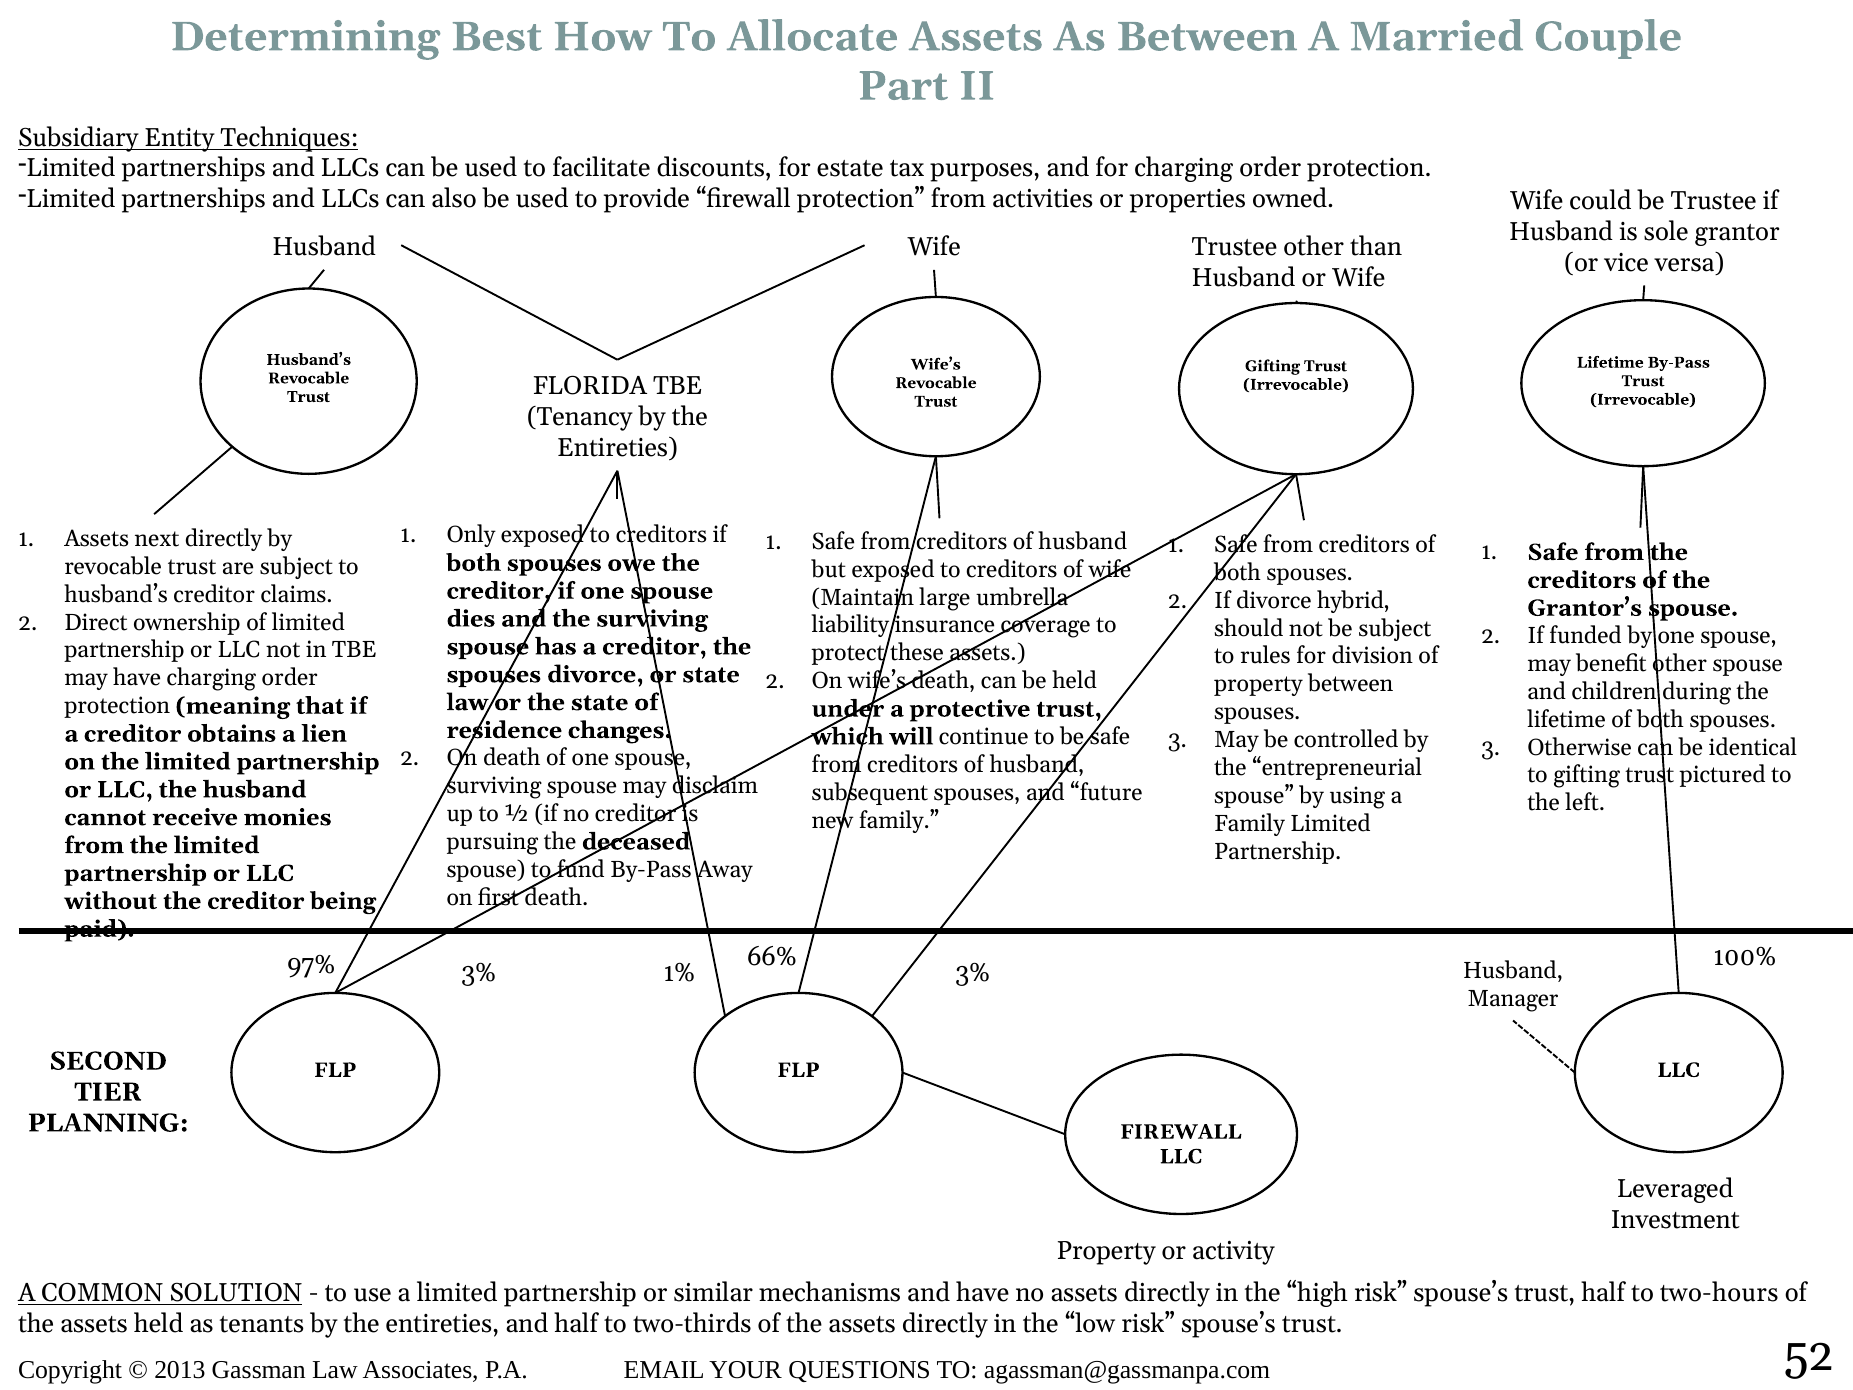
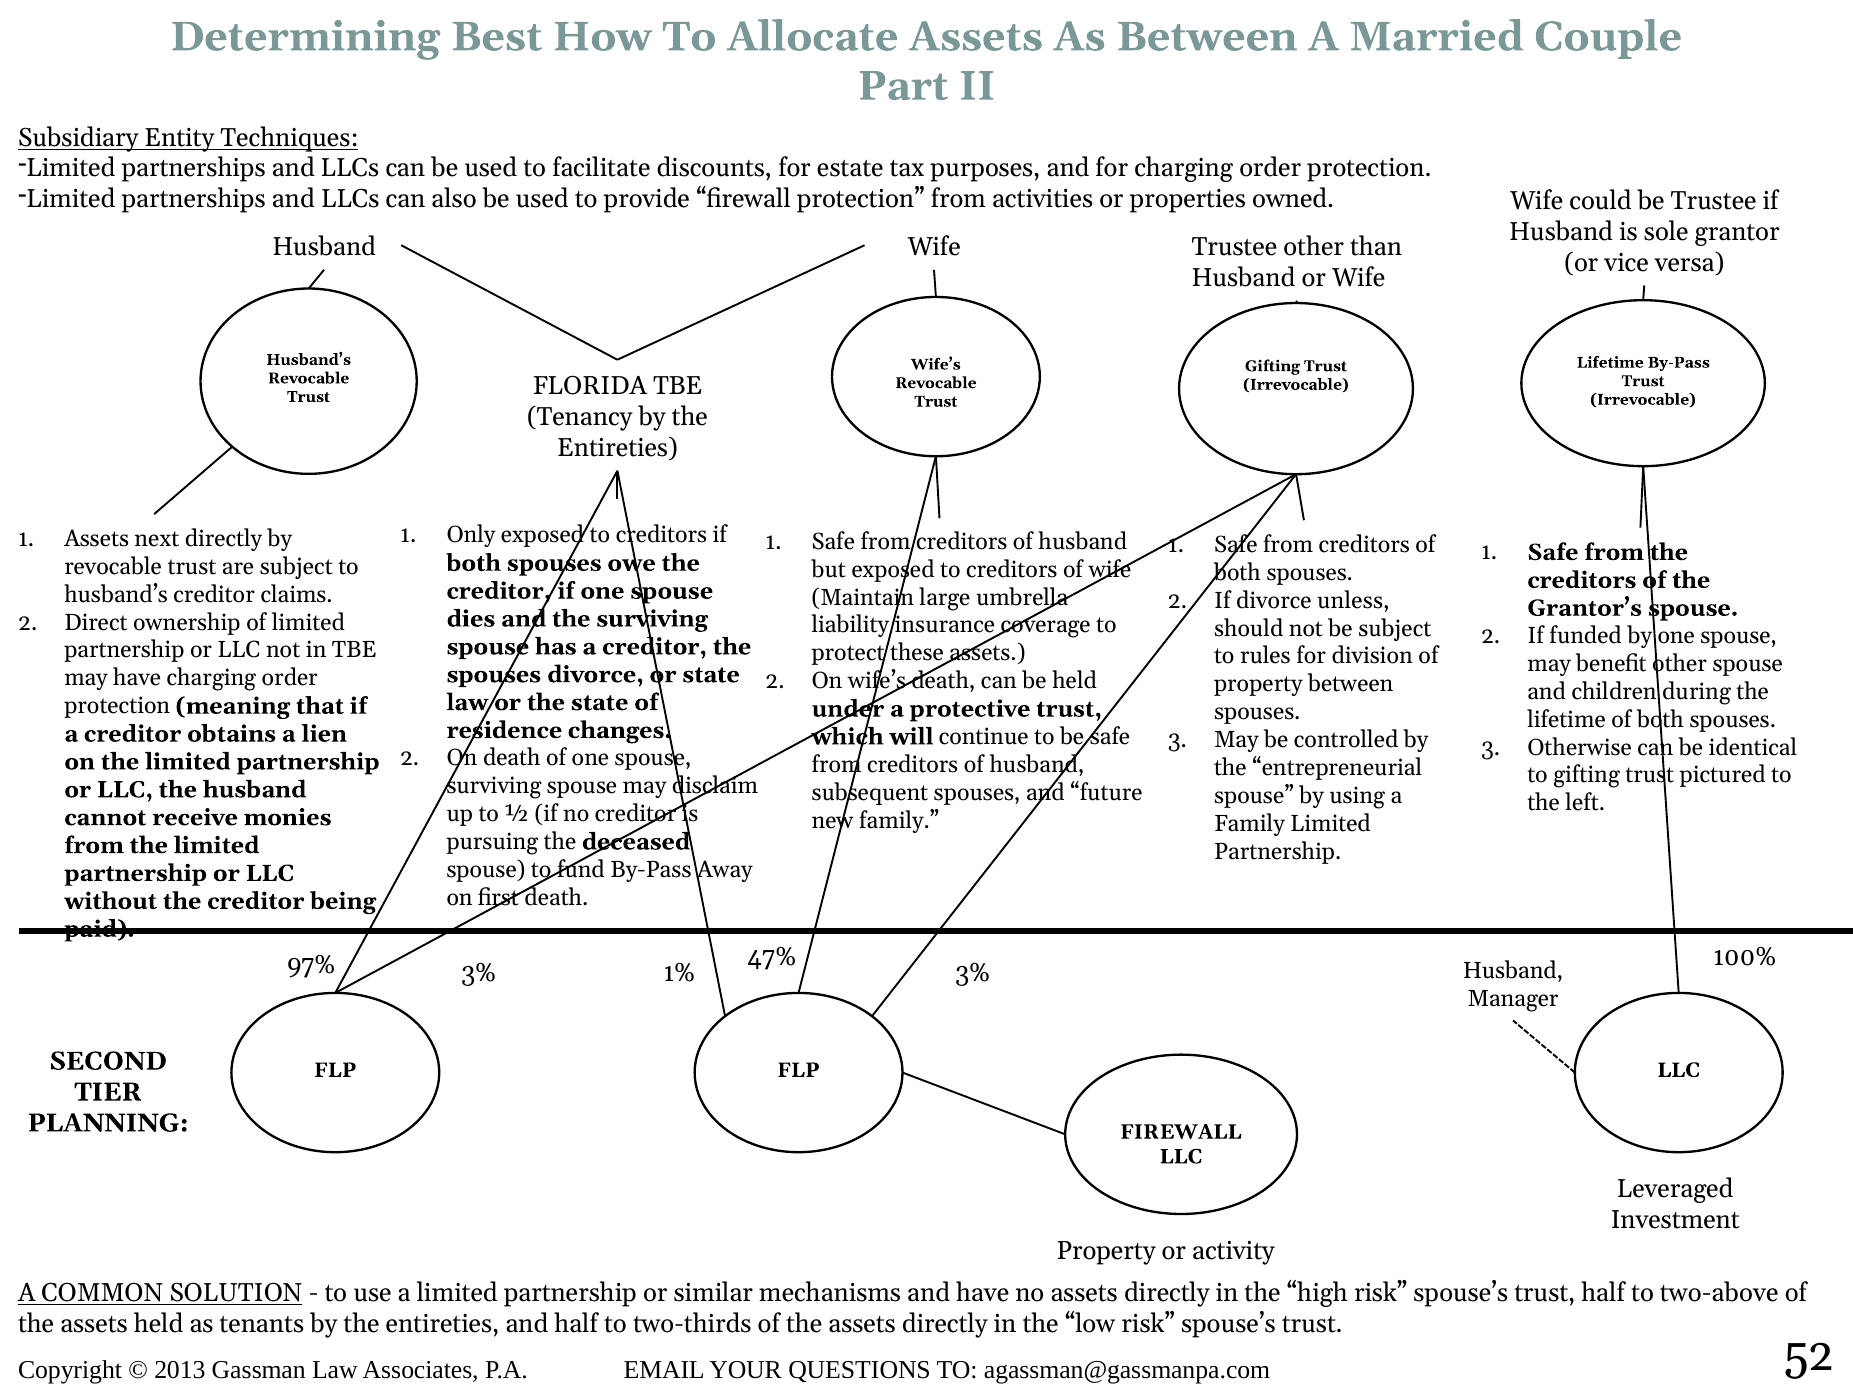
hybrid: hybrid -> unless (1353, 600)
66%: 66% -> 47% (772, 957)
two-hours: two-hours -> two-above (1719, 1293)
